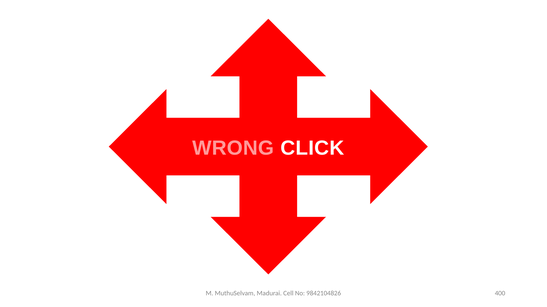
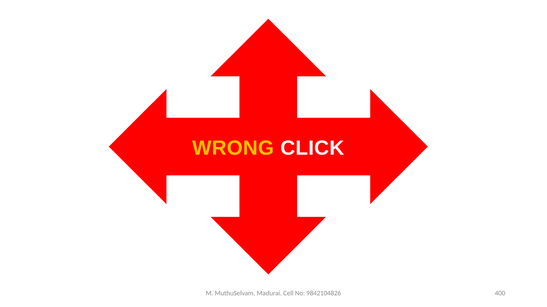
WRONG colour: pink -> yellow (233, 148)
